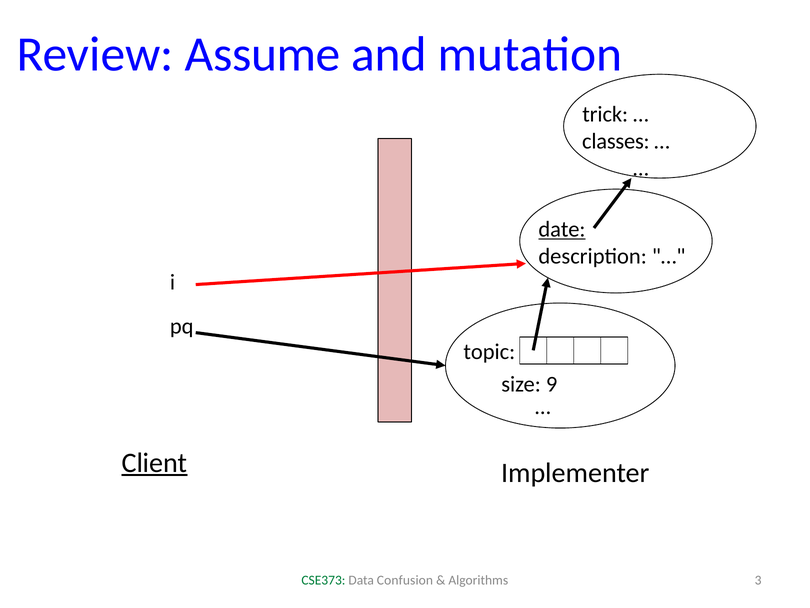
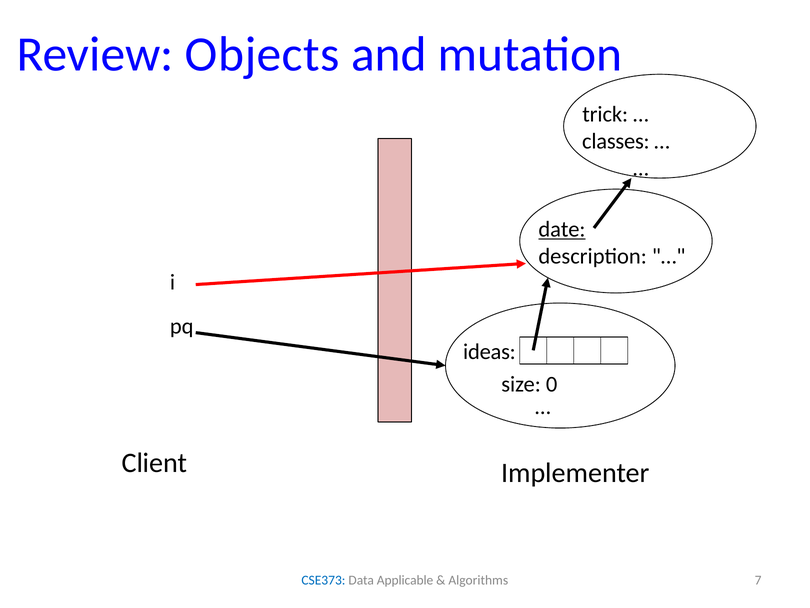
Assume: Assume -> Objects (262, 54)
topic: topic -> ideas (489, 351)
9: 9 -> 0 (552, 384)
Client underline: present -> none (154, 463)
CSE373 colour: green -> blue (323, 580)
Confusion: Confusion -> Applicable (405, 580)
3: 3 -> 7 (758, 580)
